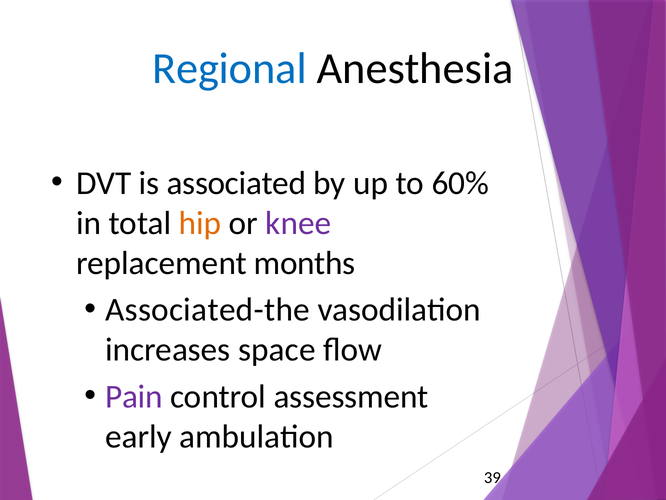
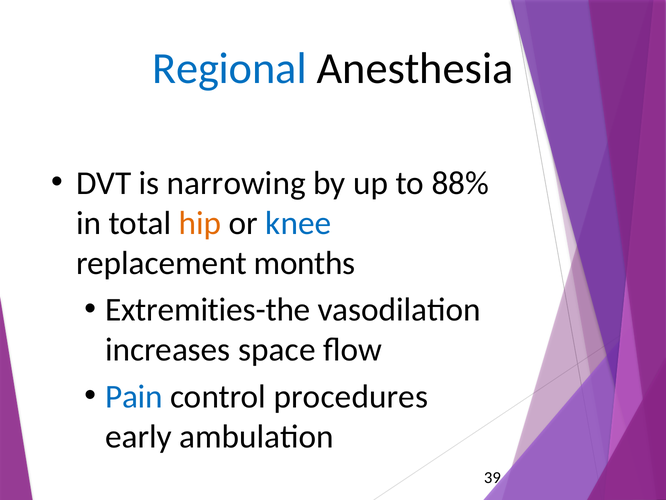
associated: associated -> narrowing (236, 183)
60%: 60% -> 88% (460, 183)
knee colour: purple -> blue (298, 223)
Associated-the: Associated-the -> Extremities-the (208, 310)
Pain colour: purple -> blue (134, 396)
assessment: assessment -> procedures (351, 396)
